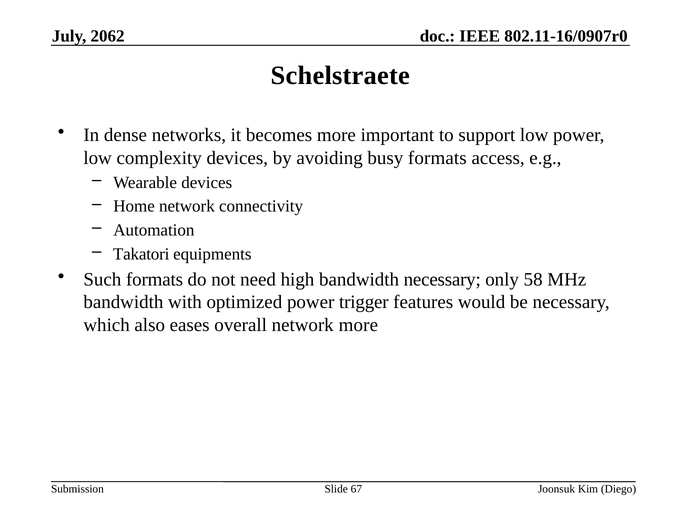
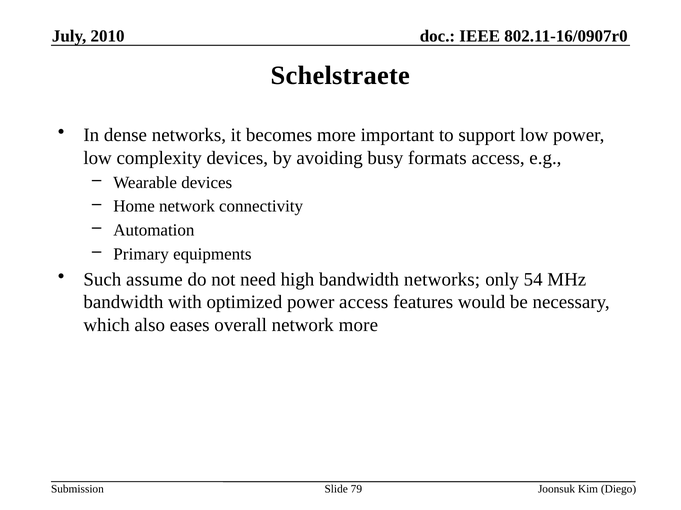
2062: 2062 -> 2010 (108, 36)
Takatori: Takatori -> Primary (141, 254)
Such formats: formats -> assume (154, 280)
bandwidth necessary: necessary -> networks (442, 280)
58: 58 -> 54 (533, 280)
power trigger: trigger -> access (364, 303)
67: 67 -> 79 (356, 490)
